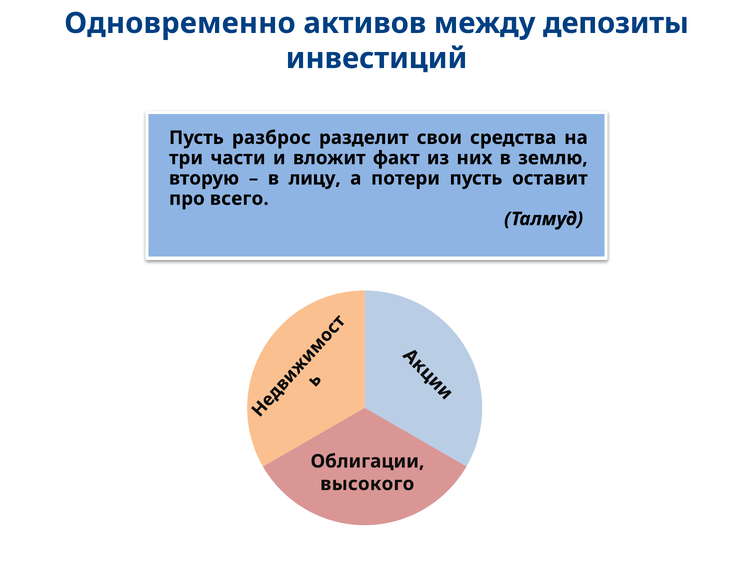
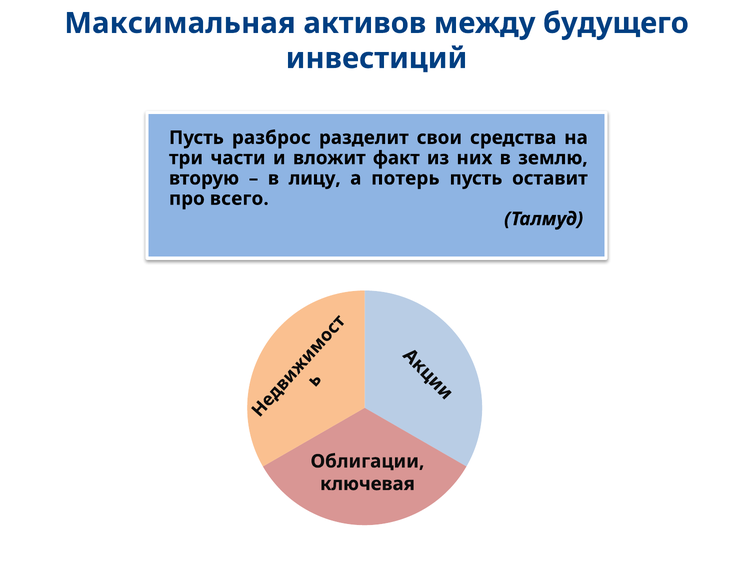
Одновременно: Одновременно -> Максимальная (180, 23)
депозиты: депозиты -> будущего (616, 23)
потери: потери -> потерь (405, 179)
высокого: высокого -> ключевая (367, 485)
